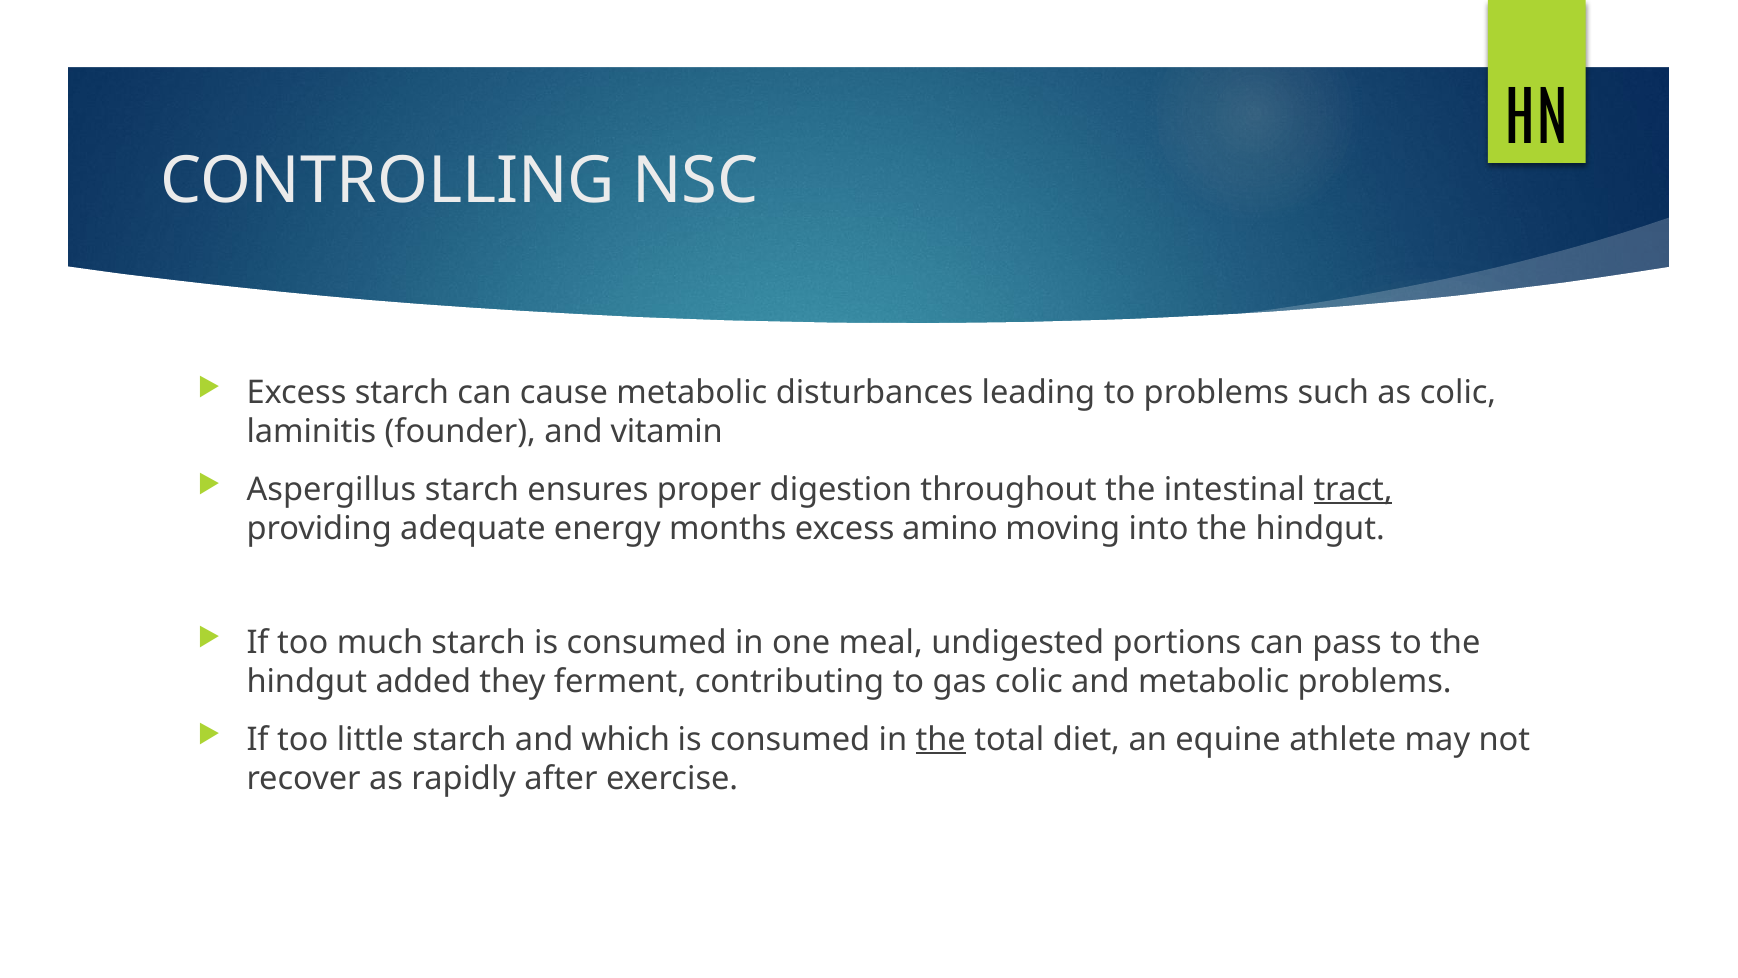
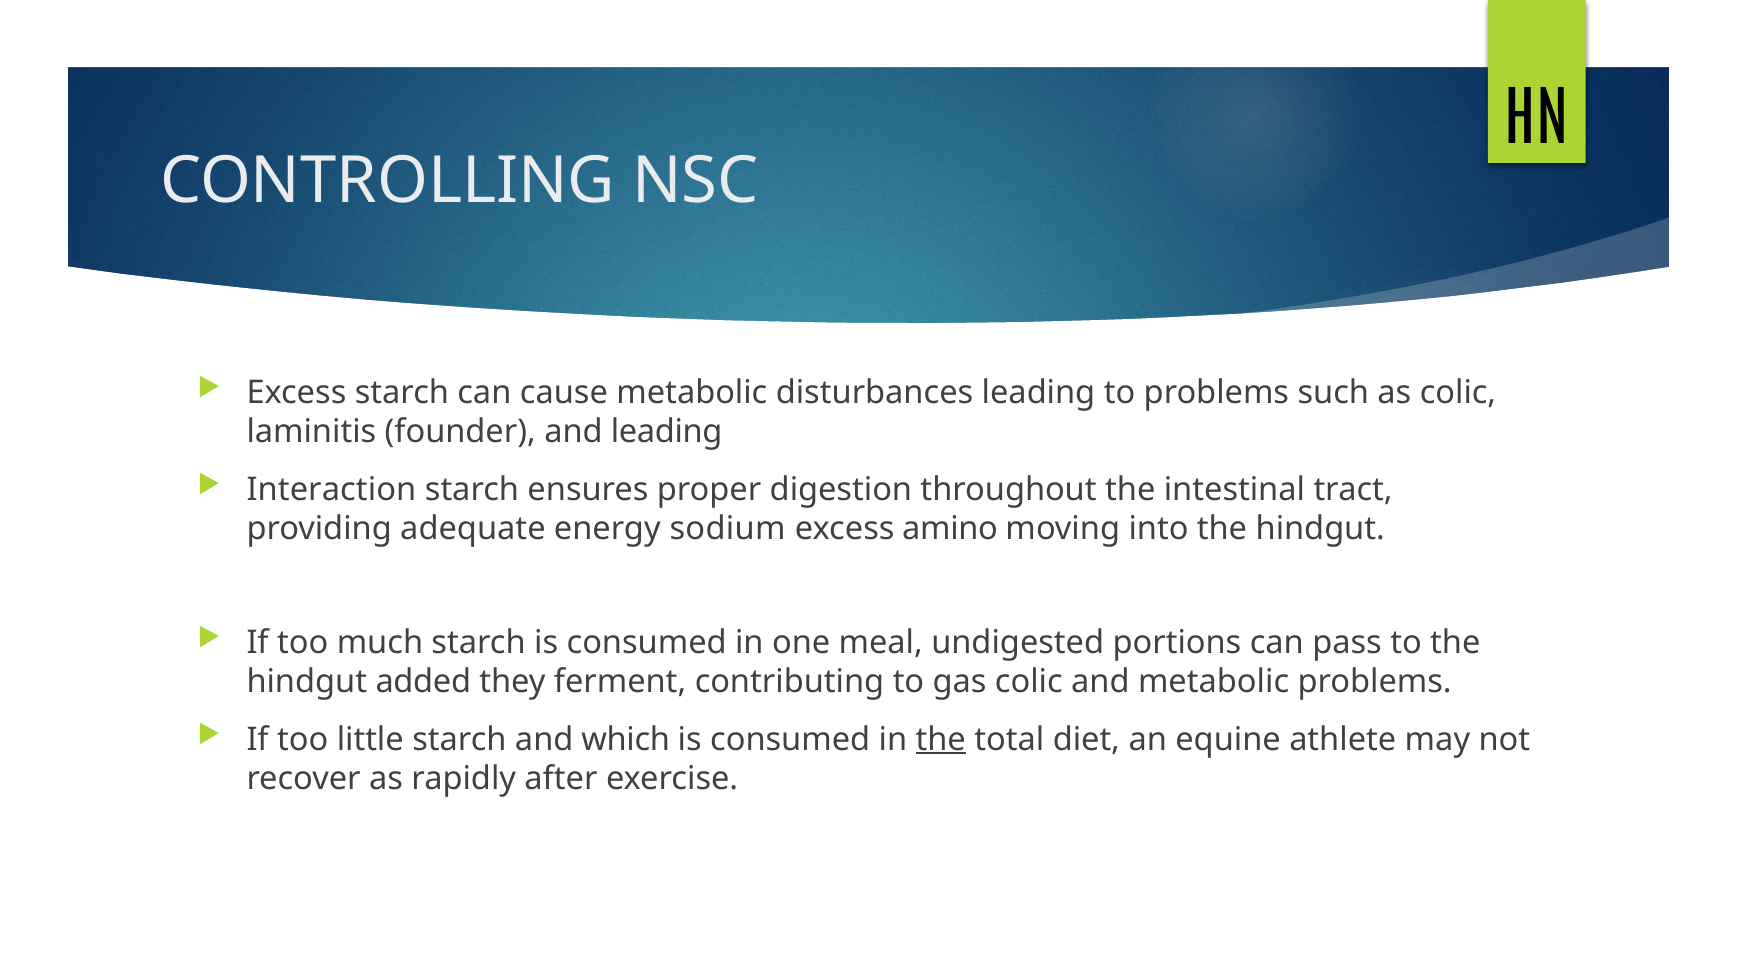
and vitamin: vitamin -> leading (667, 432)
Aspergillus: Aspergillus -> Interaction (331, 489)
tract underline: present -> none (1353, 489)
months: months -> sodium (728, 528)
